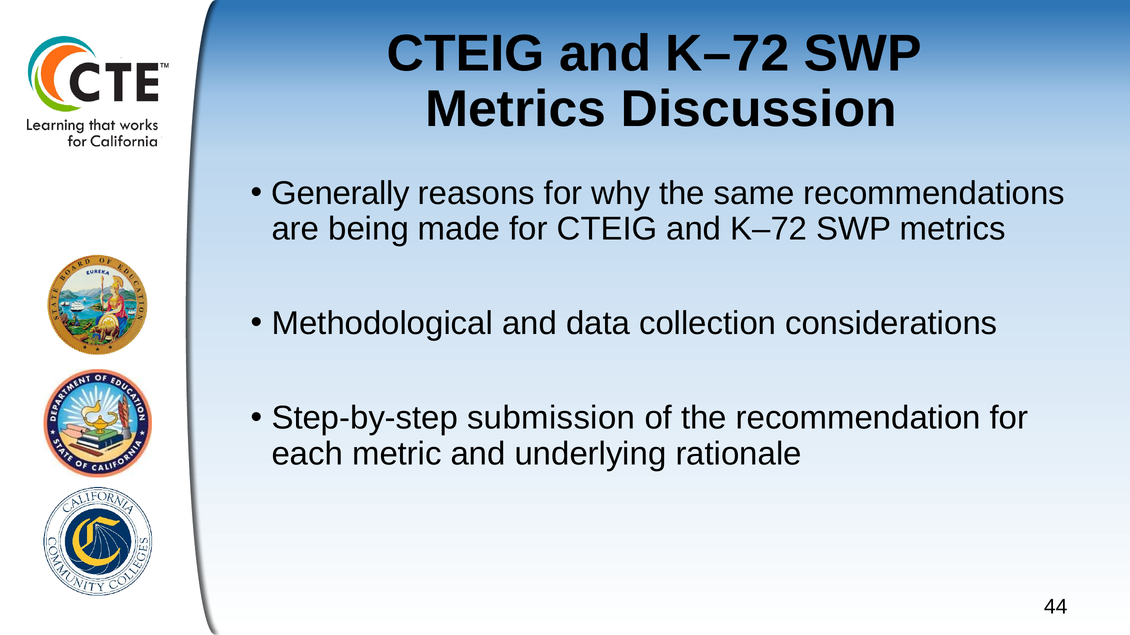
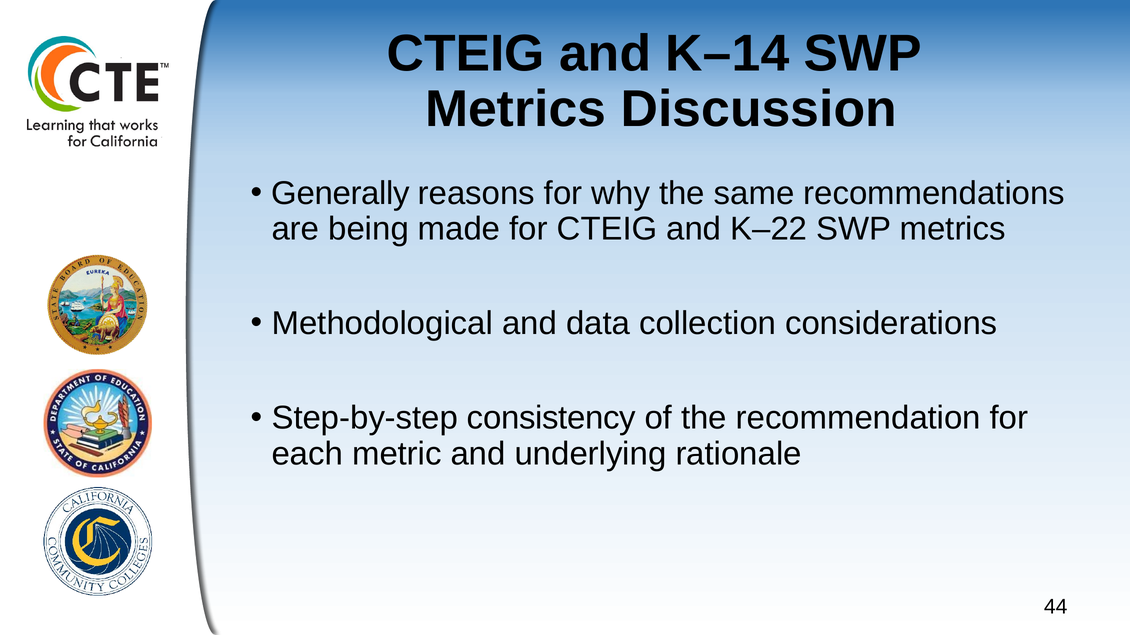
K–72: K–72 -> K–14 (727, 53)
for CTEIG and K–72: K–72 -> K–22 (769, 229)
submission: submission -> consistency (551, 418)
